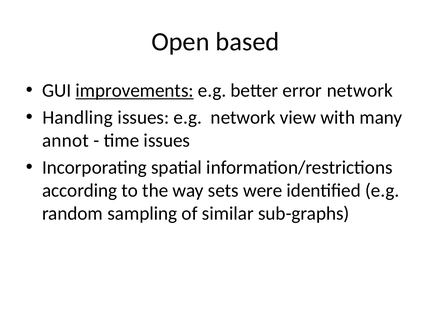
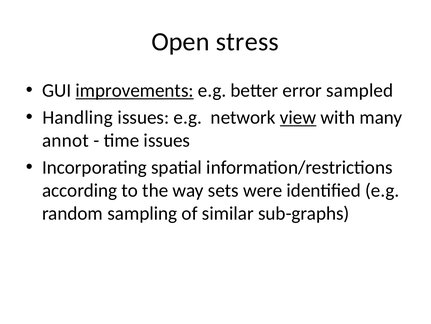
based: based -> stress (247, 42)
error network: network -> sampled (360, 90)
view underline: none -> present (298, 117)
